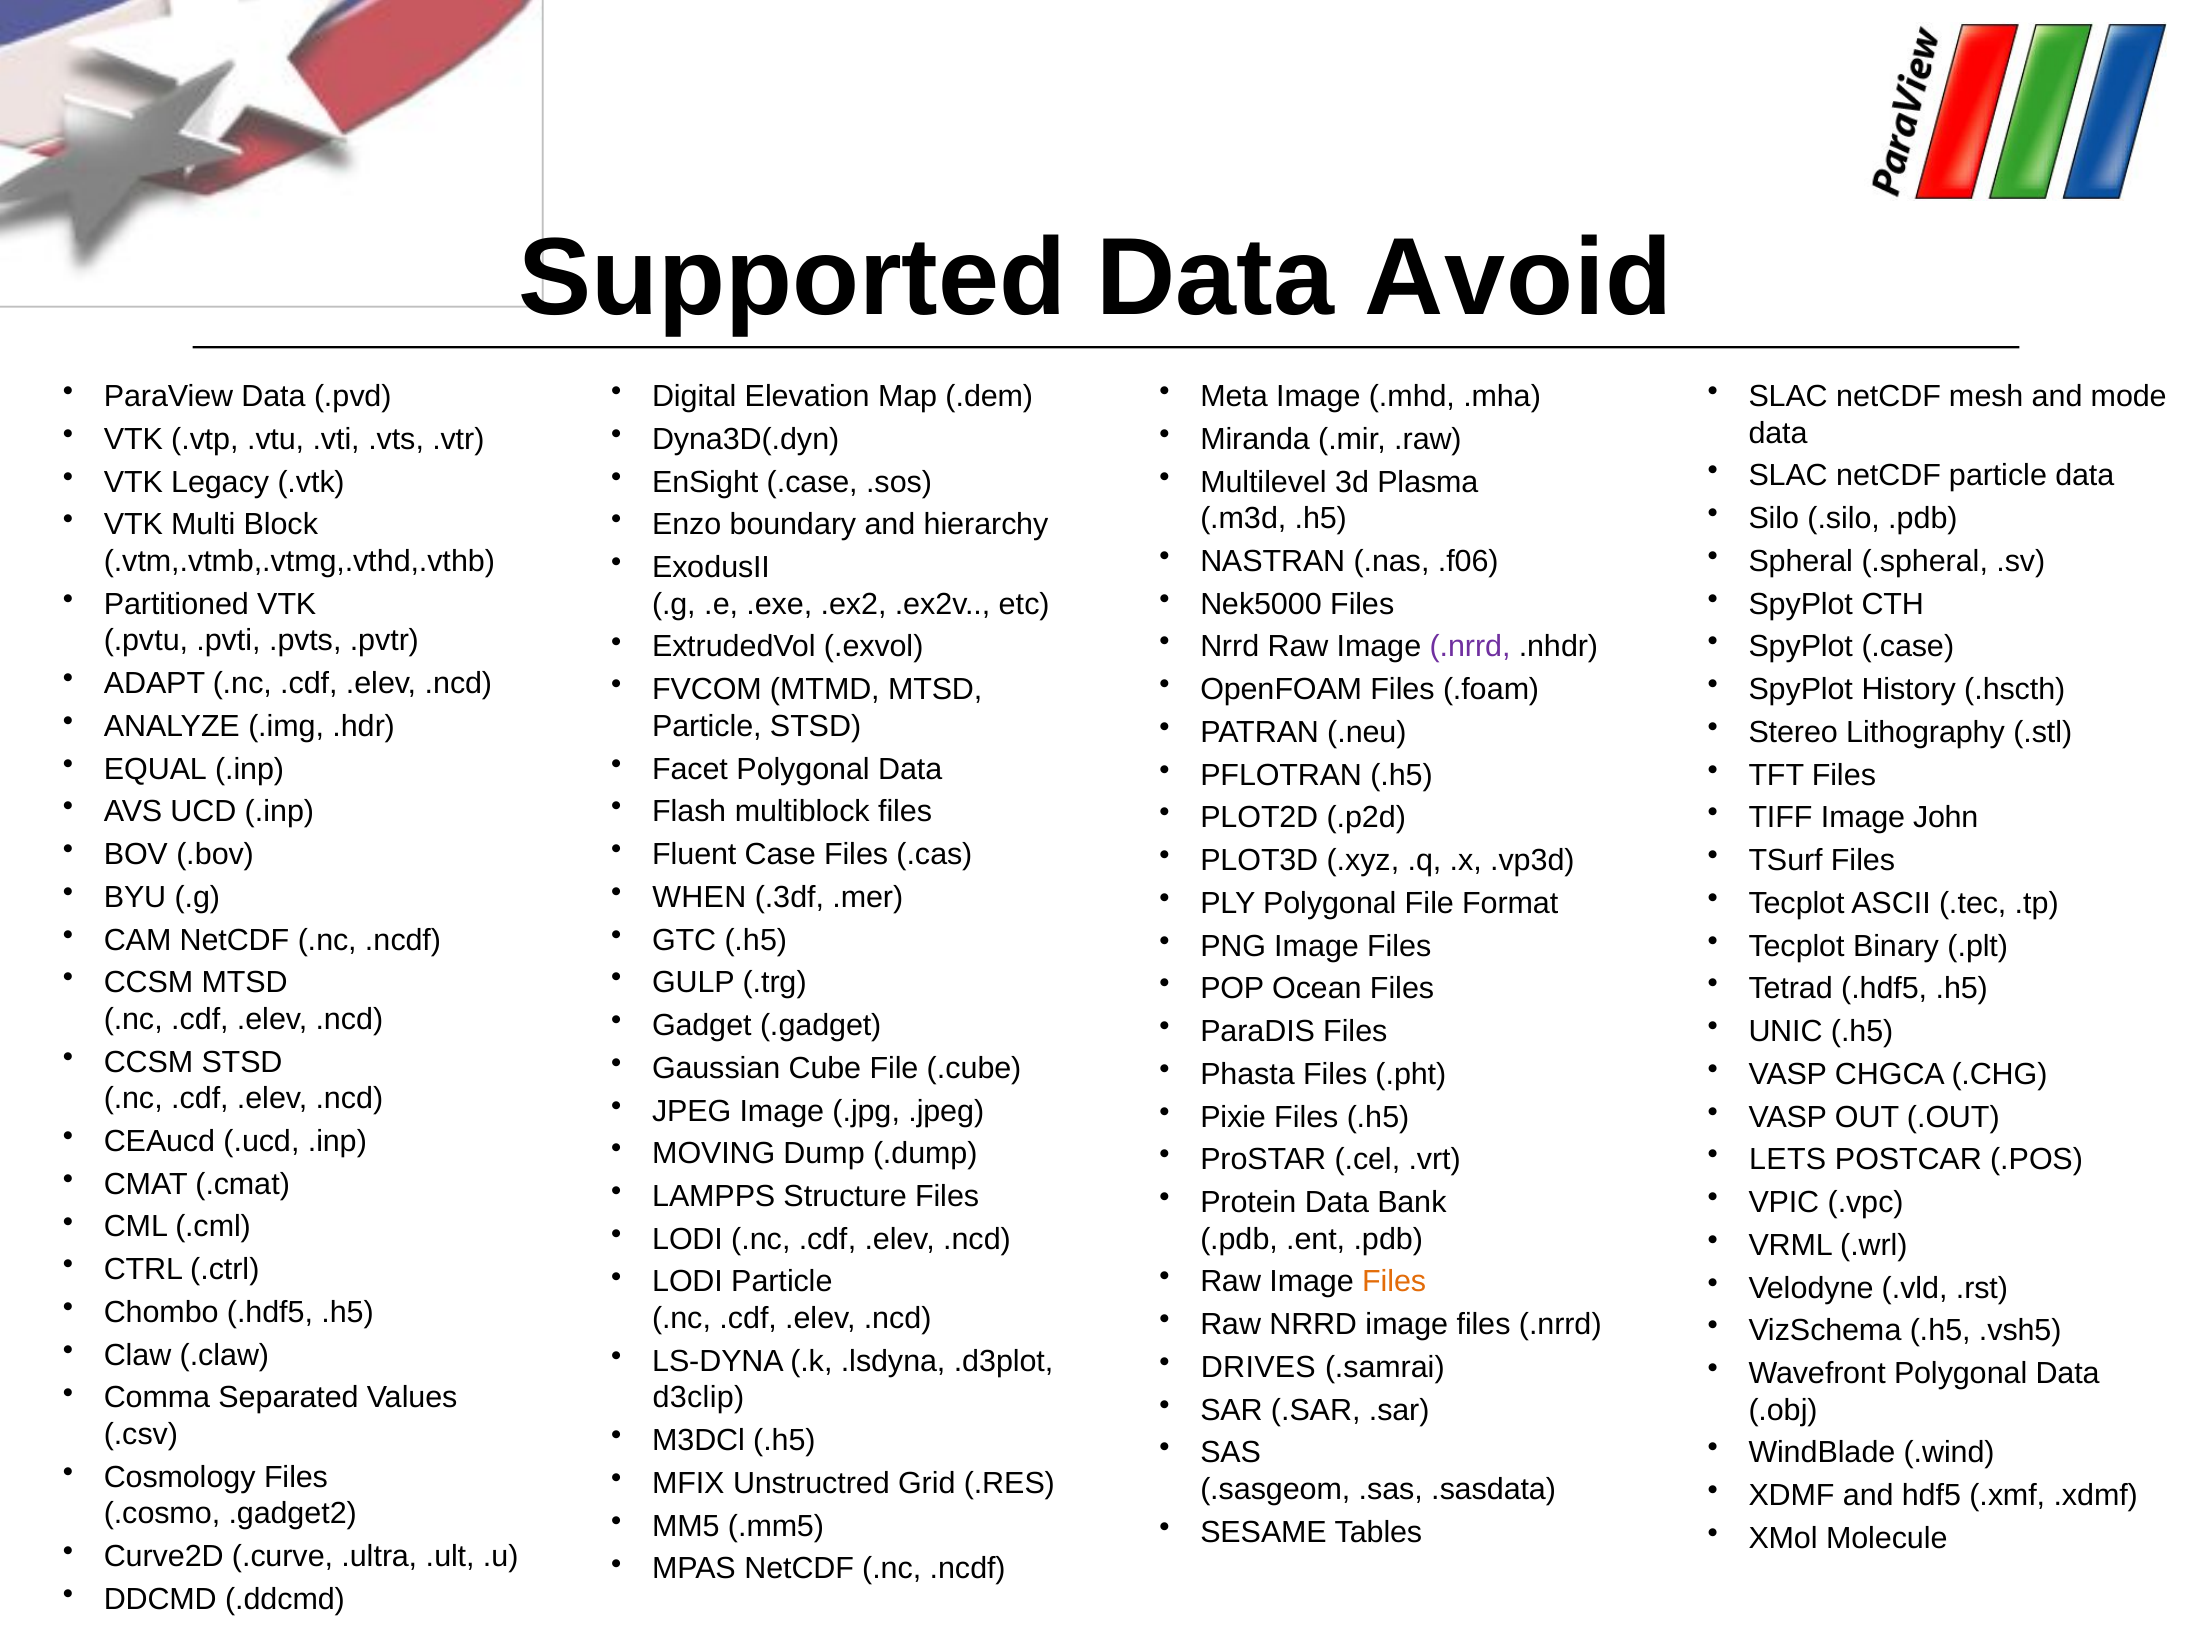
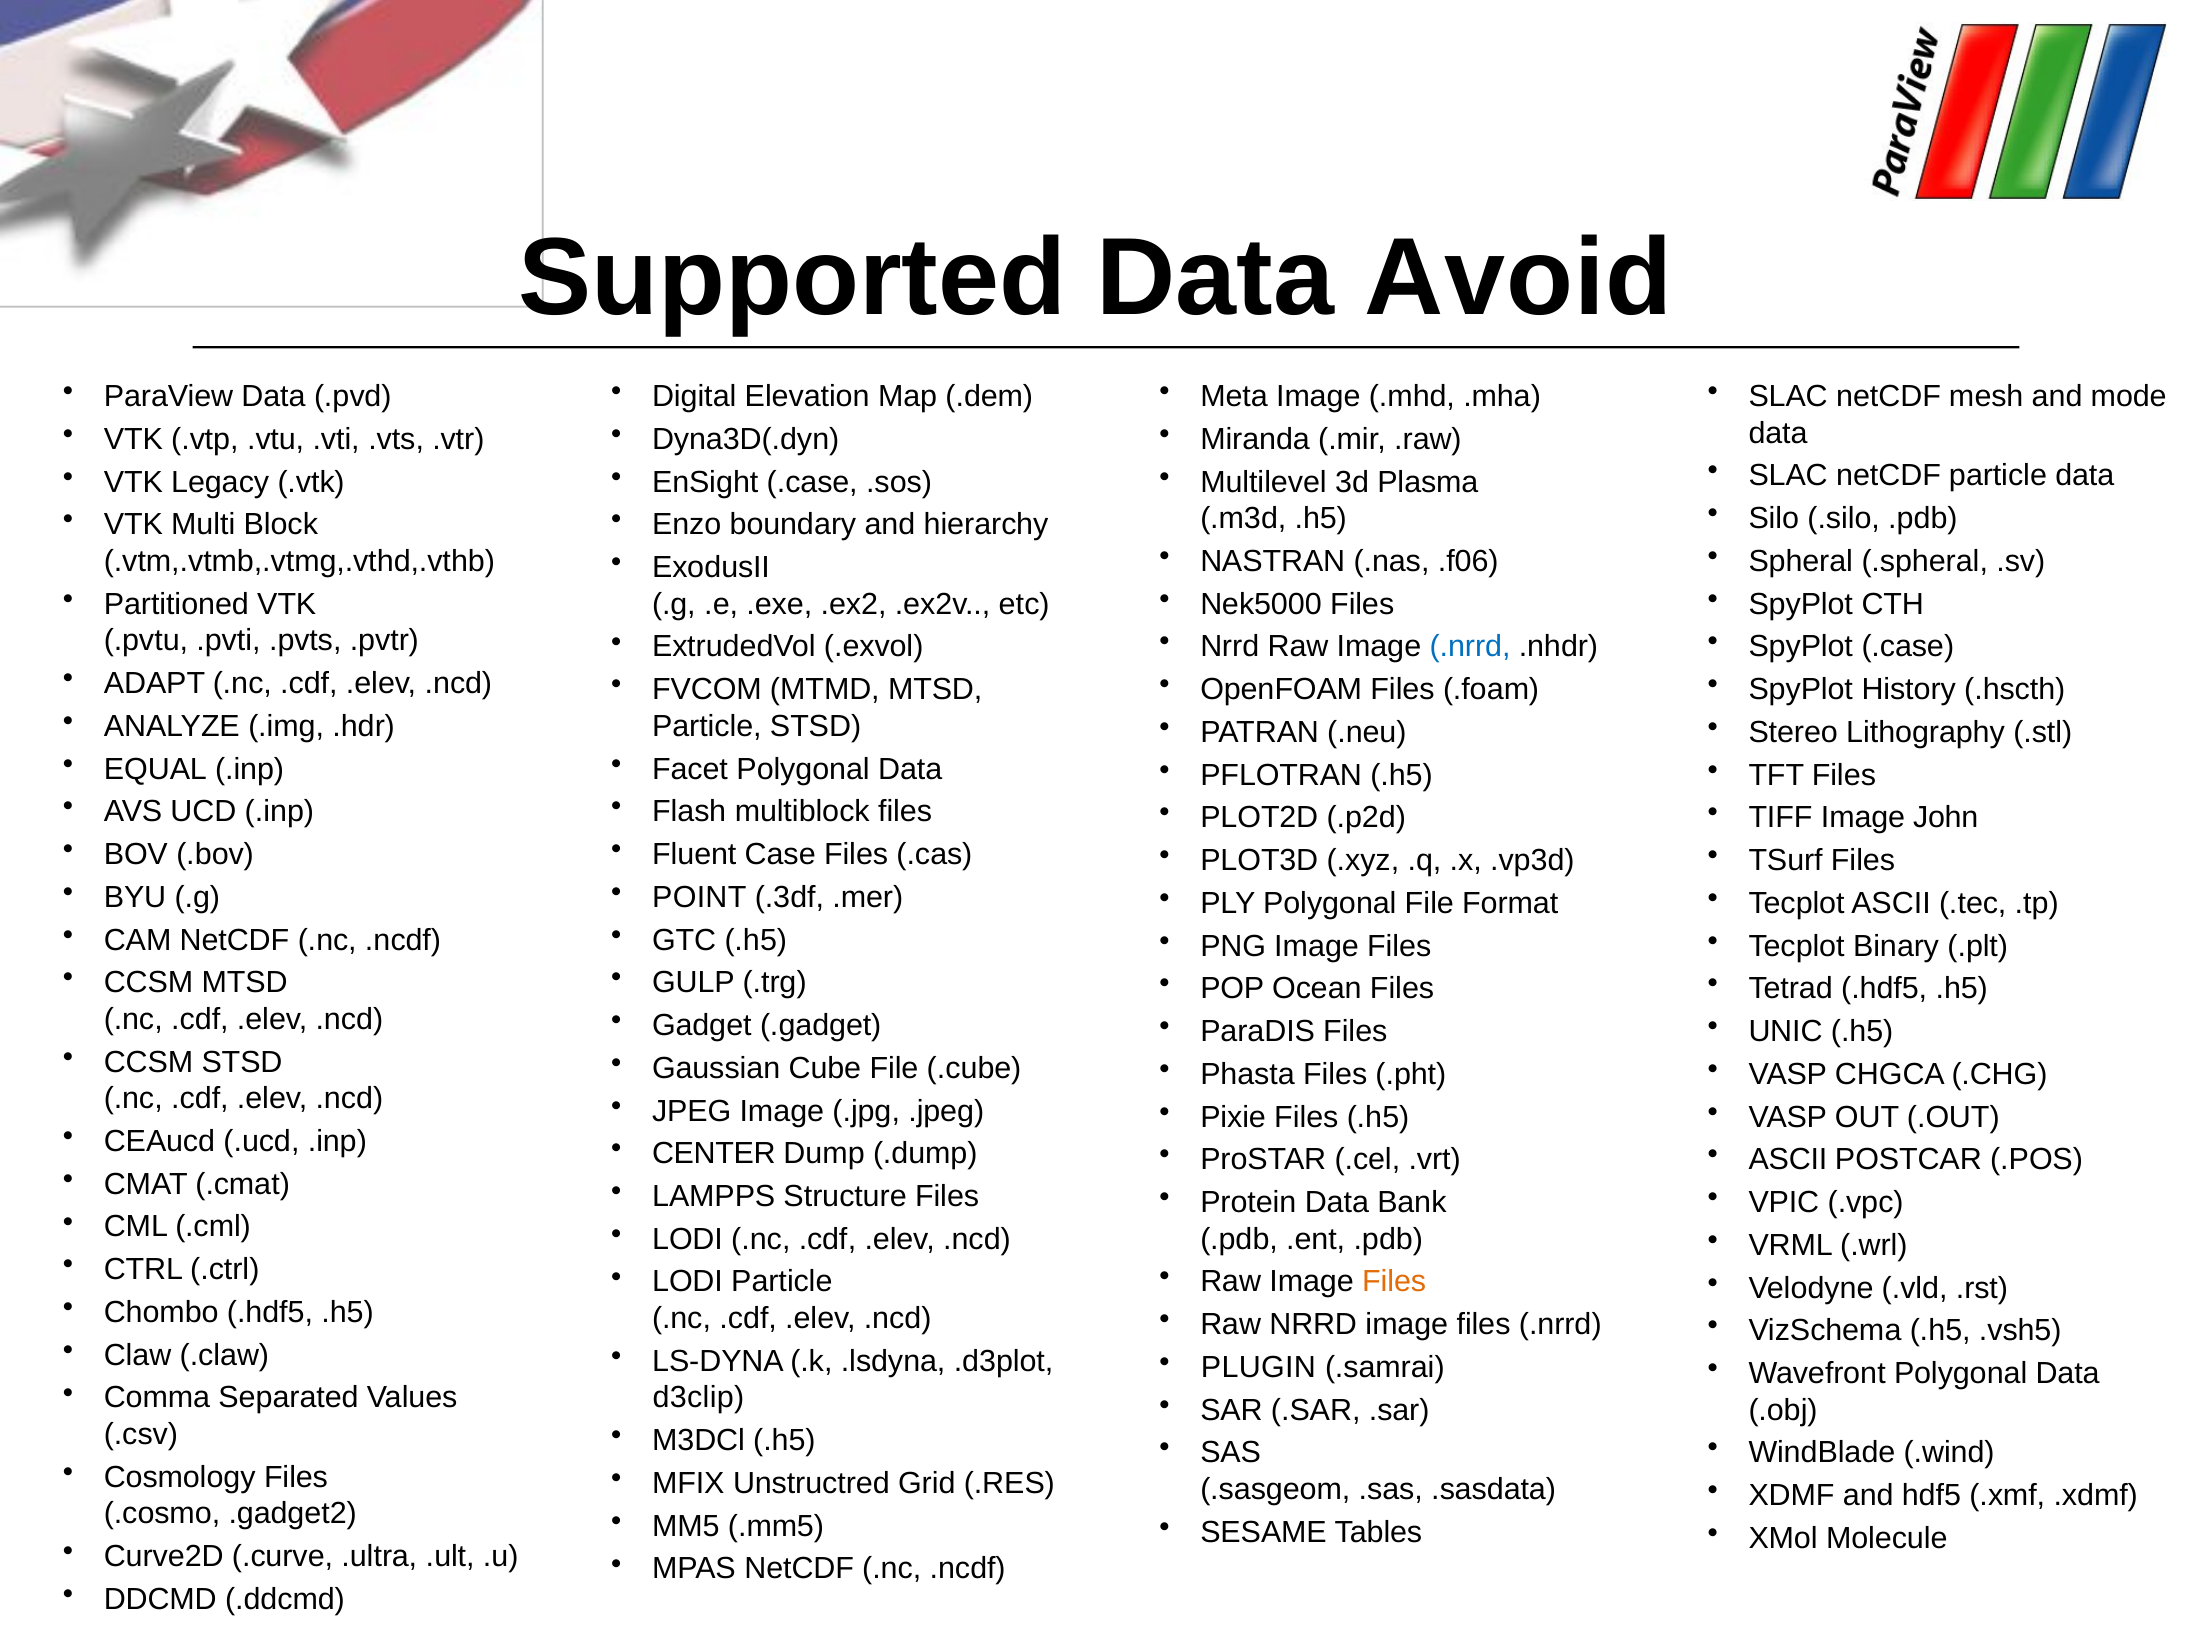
.nrrd colour: purple -> blue (1470, 647)
WHEN: WHEN -> POINT (699, 897)
MOVING: MOVING -> CENTER (714, 1154)
LETS: LETS -> ASCII (1788, 1160)
DRIVES: DRIVES -> PLUGIN (1258, 1367)
